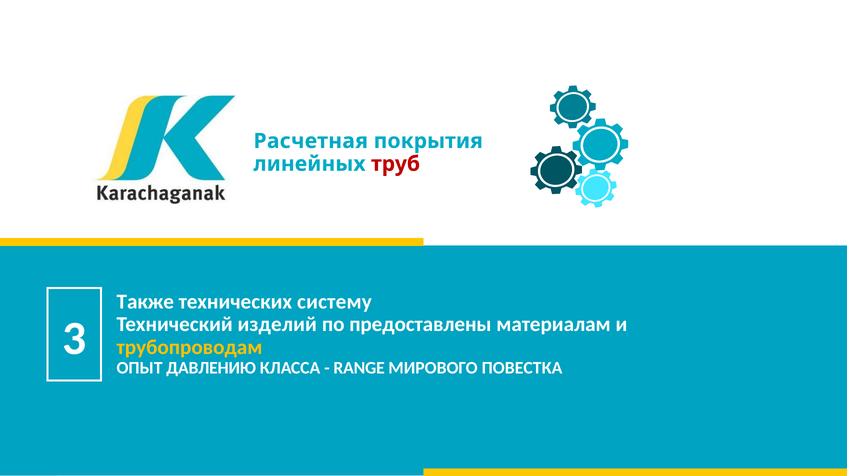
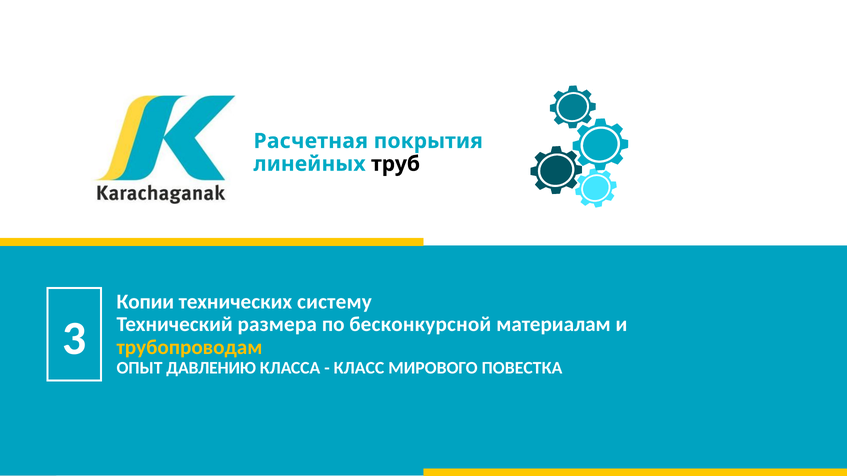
труб colour: red -> black (396, 164)
Также: Также -> Копии (145, 302)
изделий: изделий -> размера (277, 325)
предоставлены: предоставлены -> бесконкурсной (420, 325)
RANGE: RANGE -> КЛАСС (359, 368)
